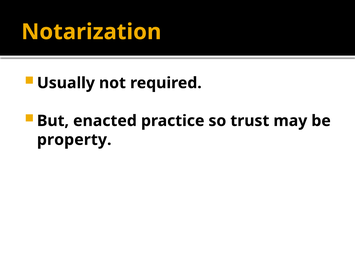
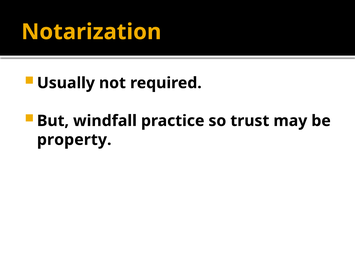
enacted: enacted -> windfall (105, 121)
